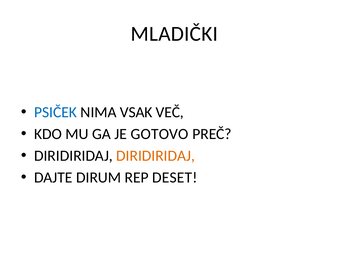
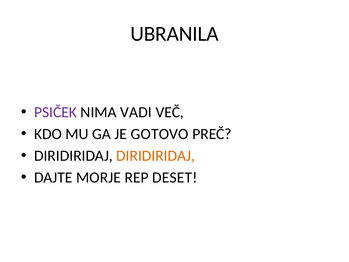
MLADIČKI: MLADIČKI -> UBRANILA (175, 34)
PSIČEK colour: blue -> purple (56, 112)
VSAK: VSAK -> VADI (136, 112)
DIRUM: DIRUM -> MORJE (99, 177)
